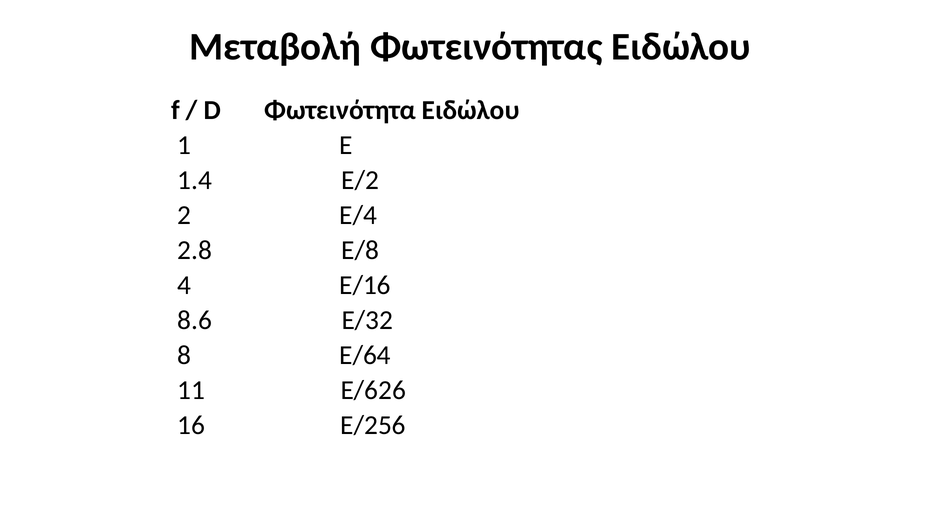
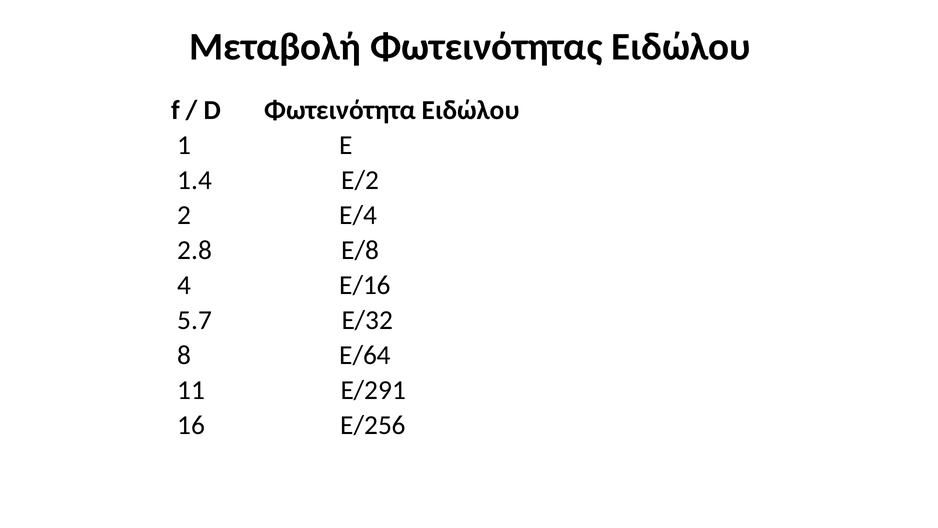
8.6: 8.6 -> 5.7 (195, 320)
Ε/626: Ε/626 -> Ε/291 (373, 390)
